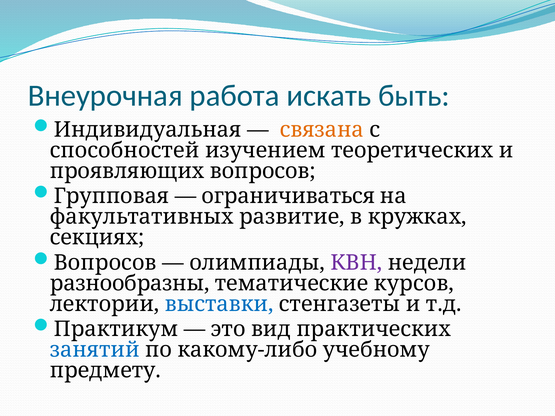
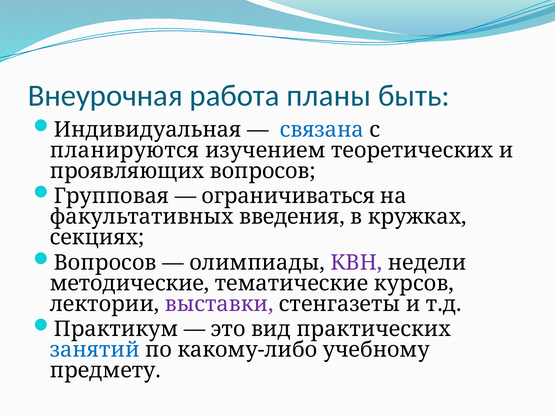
искать: искать -> планы (329, 96)
связана colour: orange -> blue (322, 130)
способностей: способностей -> планируются (125, 150)
развитие: развитие -> введения (292, 217)
разнообразны: разнообразны -> методические (130, 283)
выставки colour: blue -> purple (219, 304)
